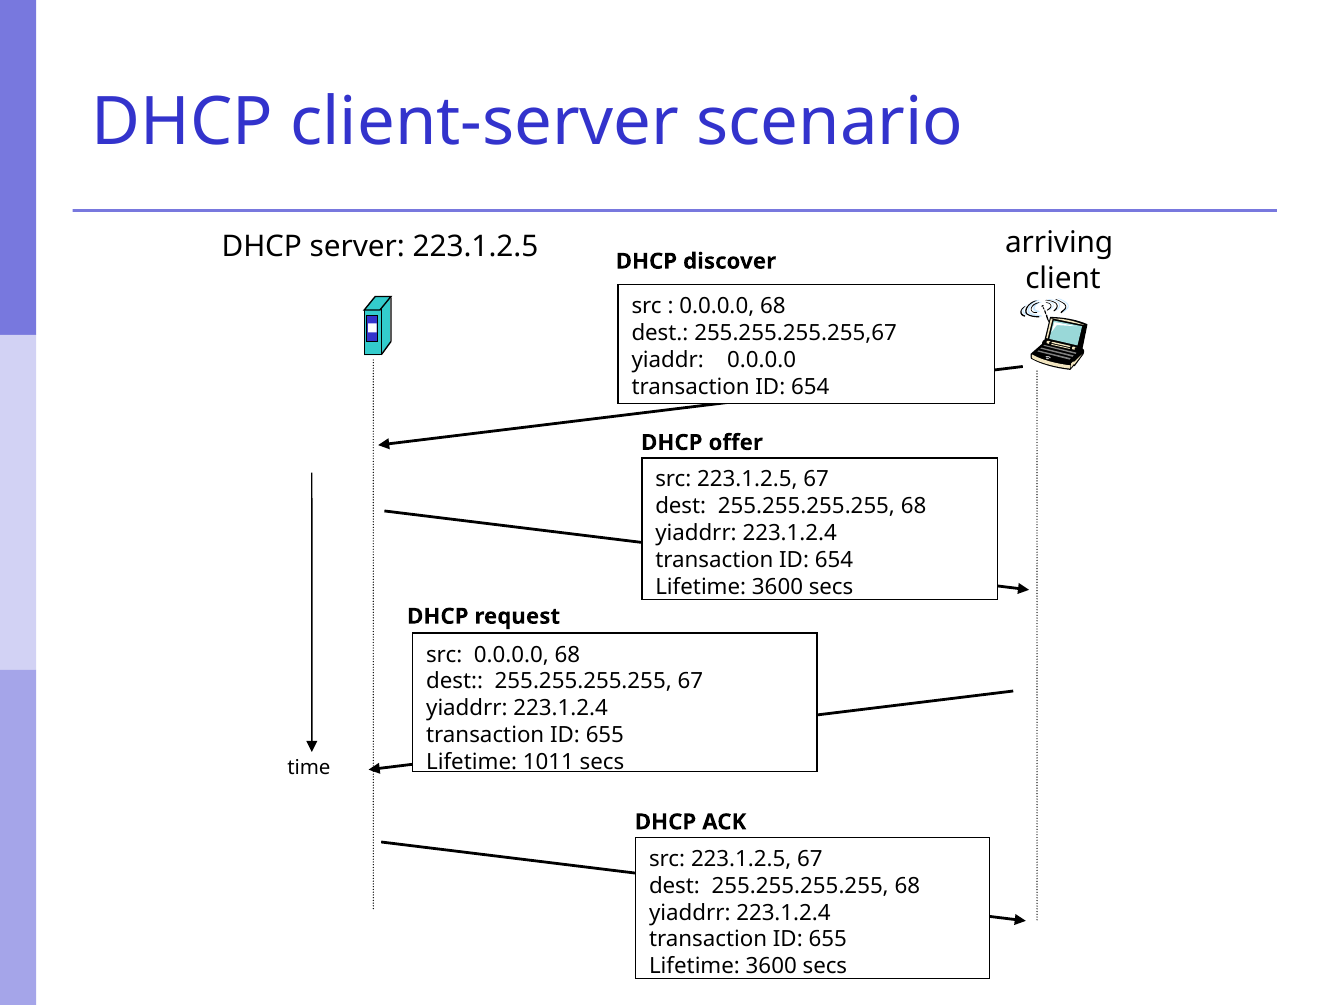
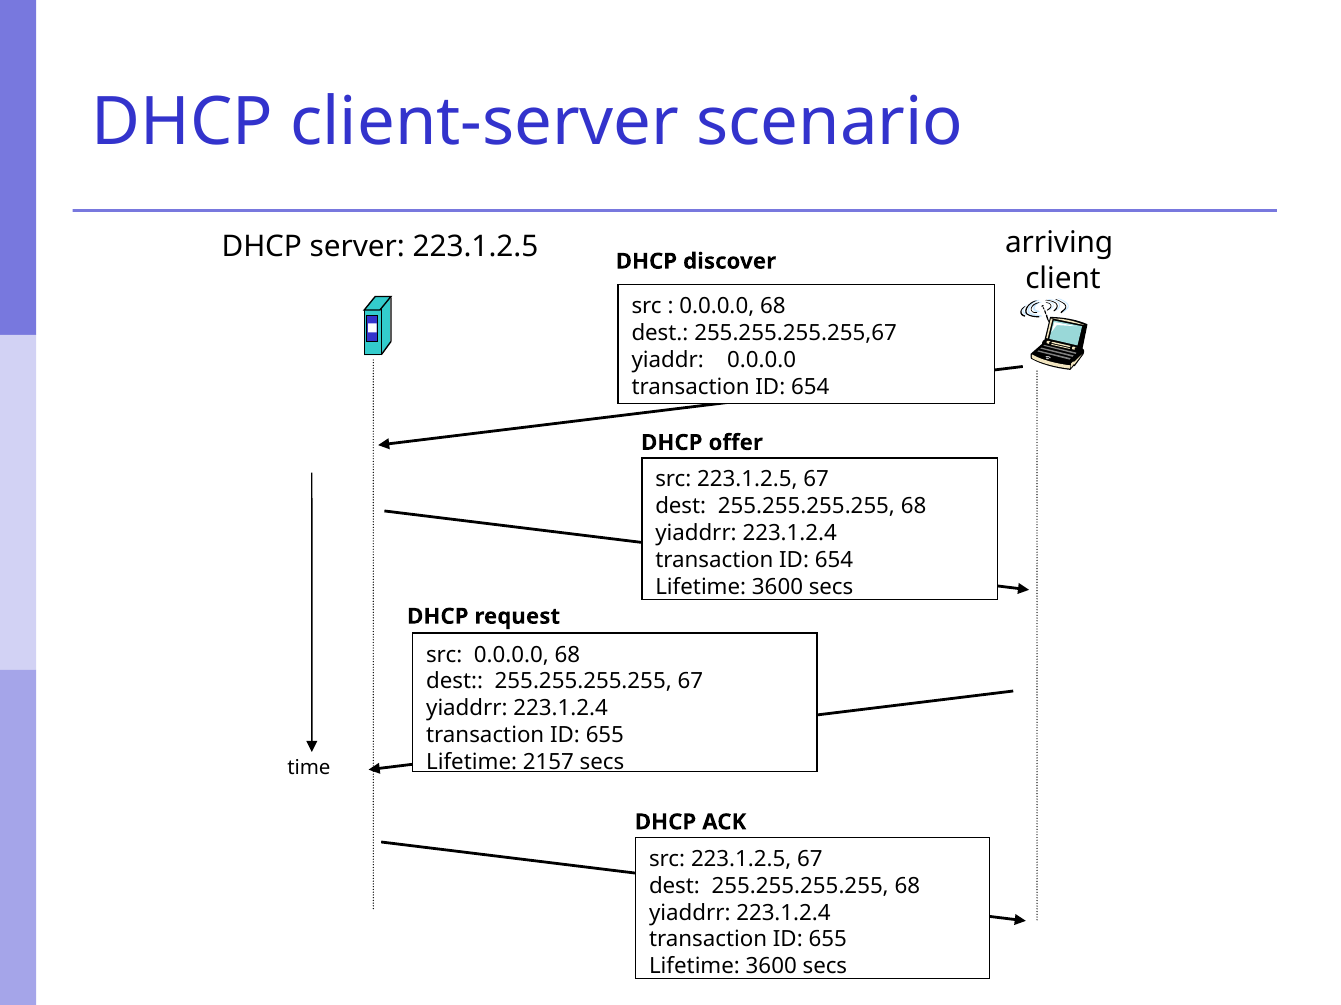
1011: 1011 -> 2157 (548, 763)
